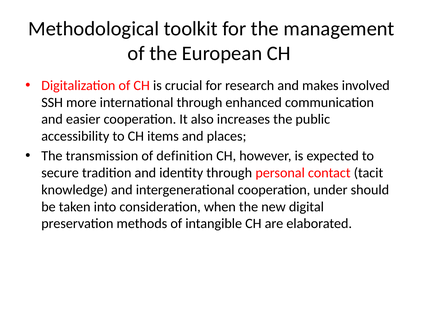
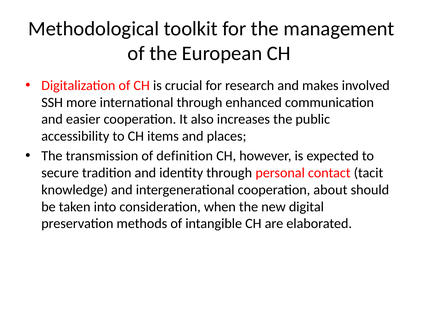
under: under -> about (330, 190)
